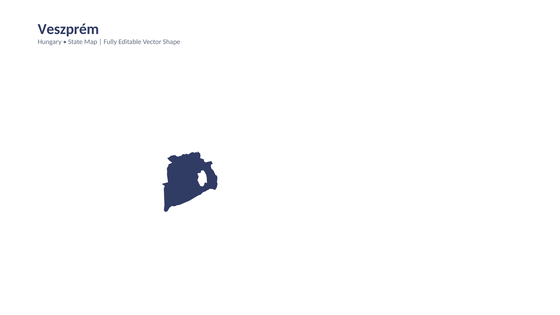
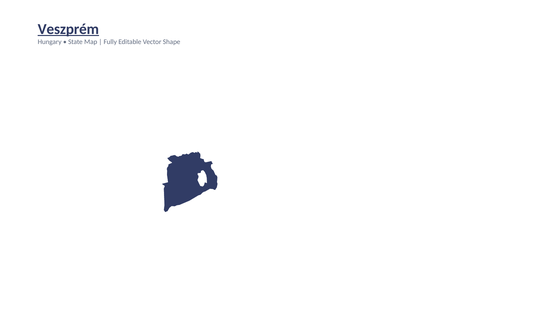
Veszprém underline: none -> present (68, 29)
